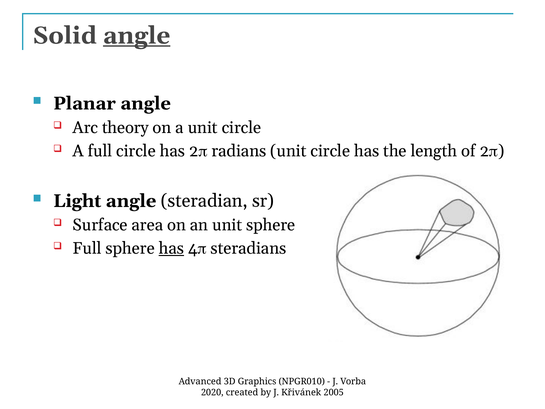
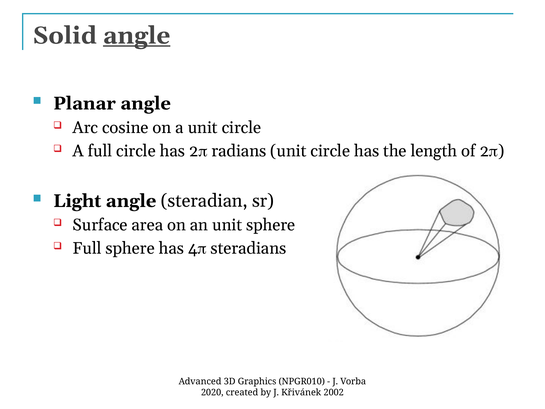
theory: theory -> cosine (125, 127)
has underline: present -> none (171, 248)
2005: 2005 -> 2002 (334, 392)
